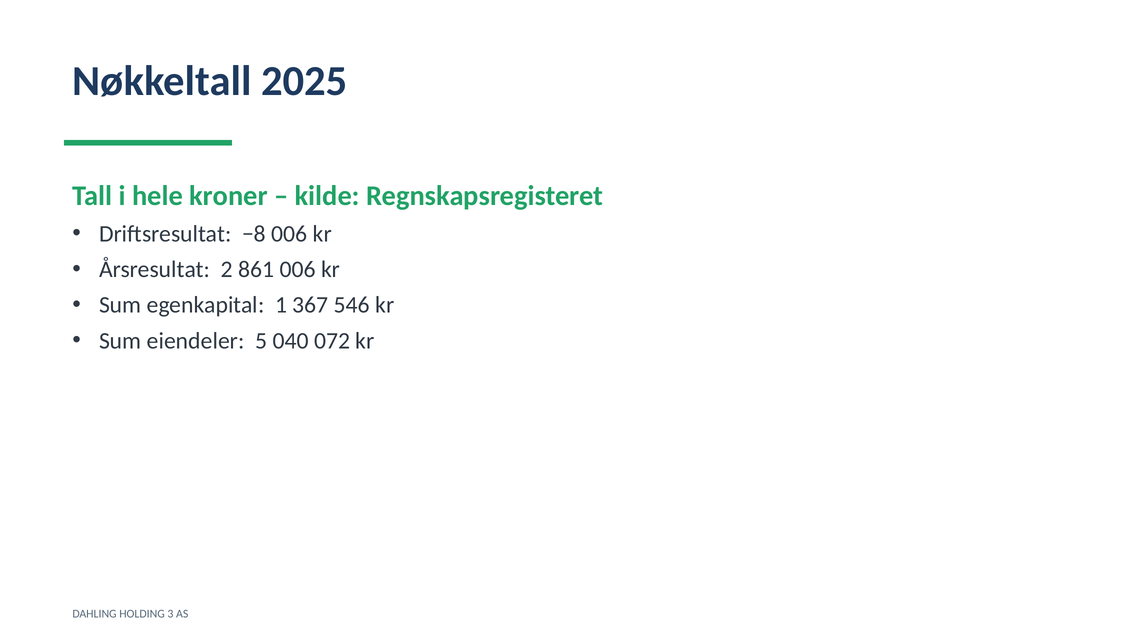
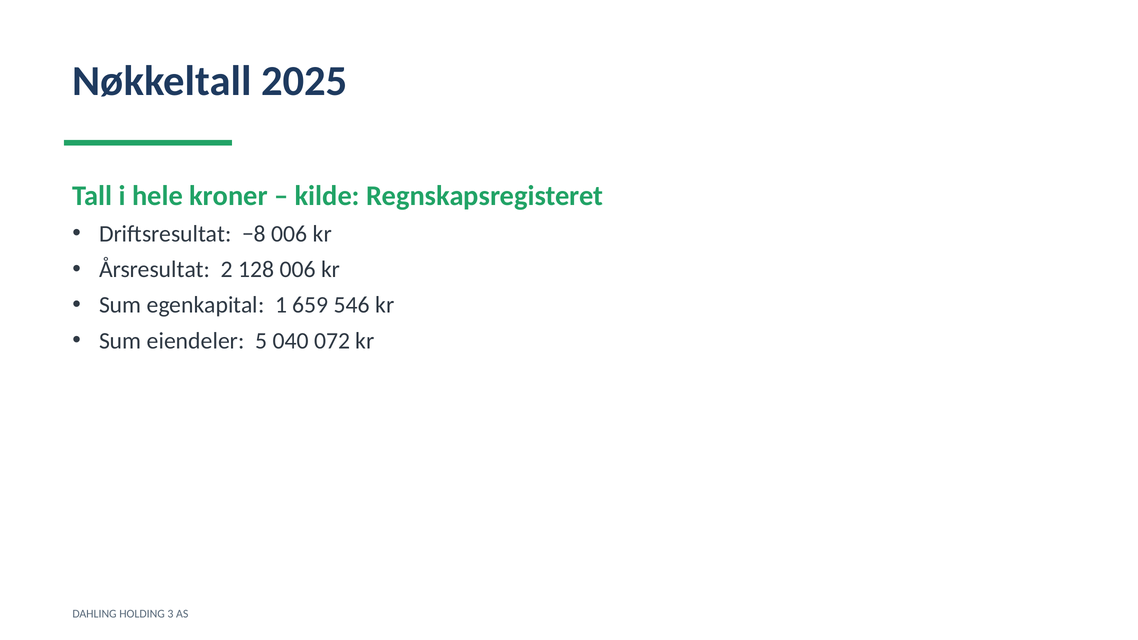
861: 861 -> 128 (256, 270)
367: 367 -> 659 (310, 305)
